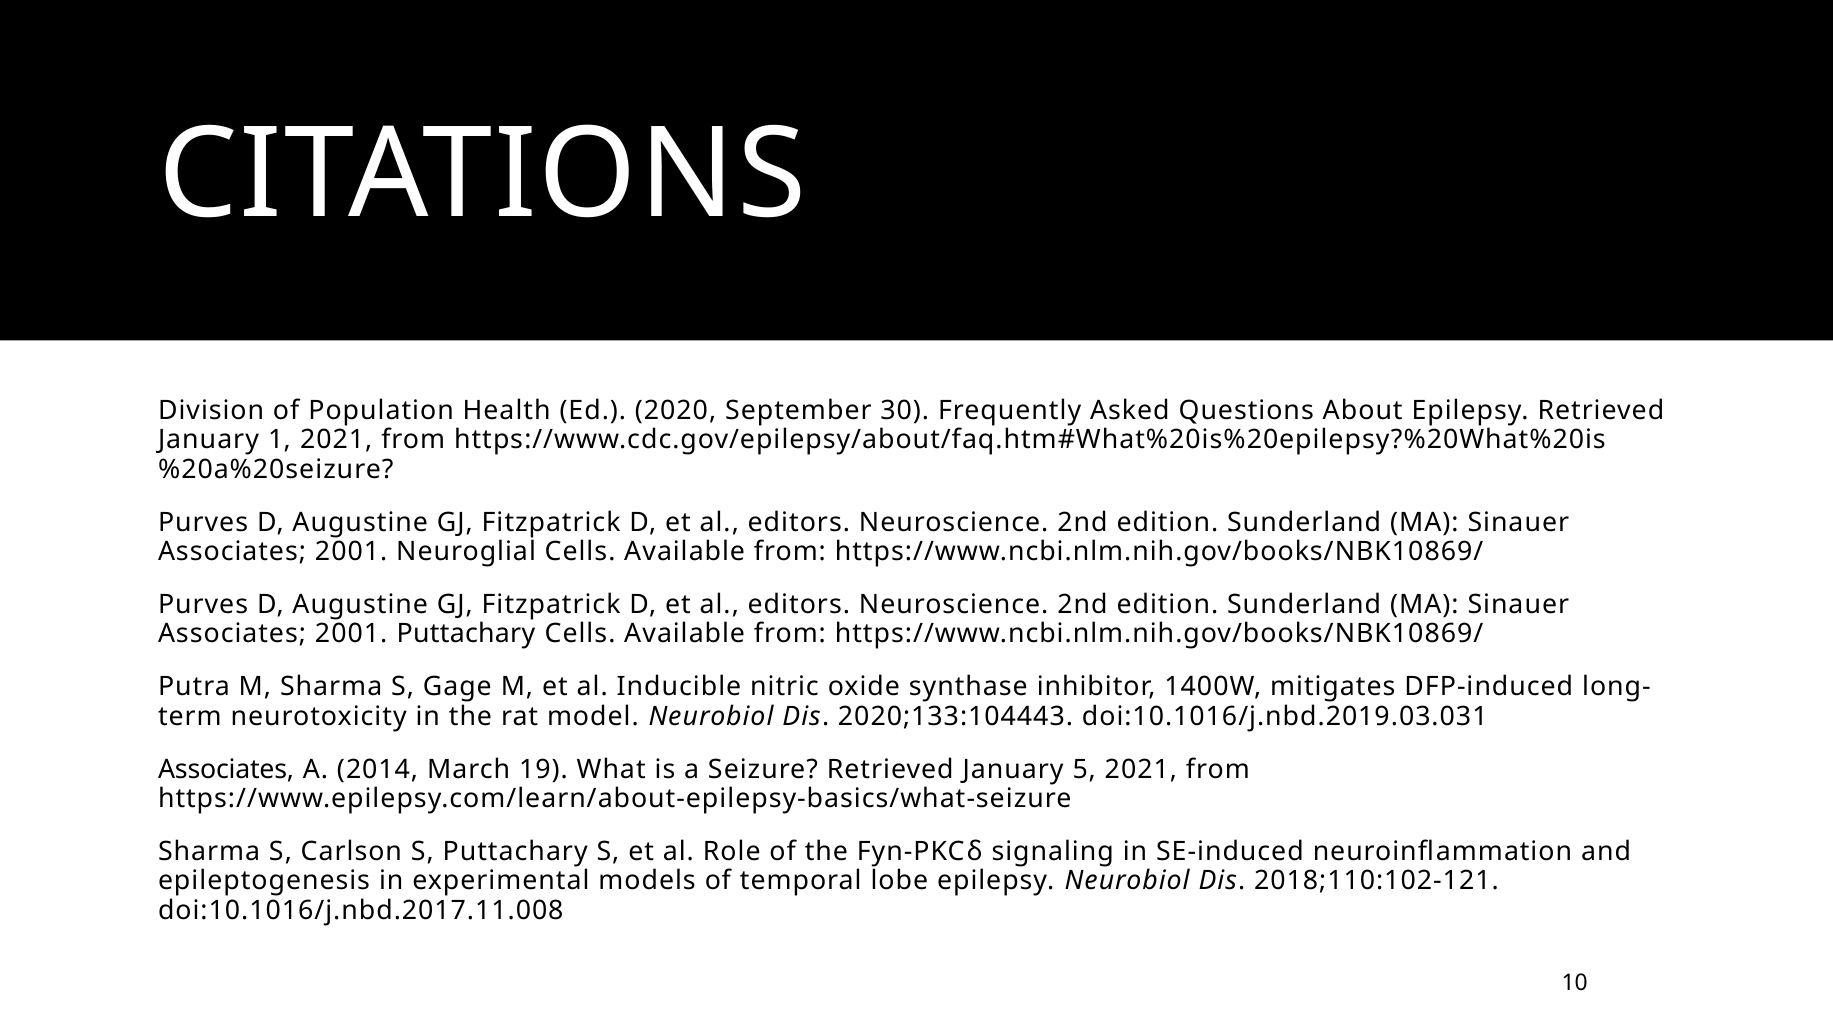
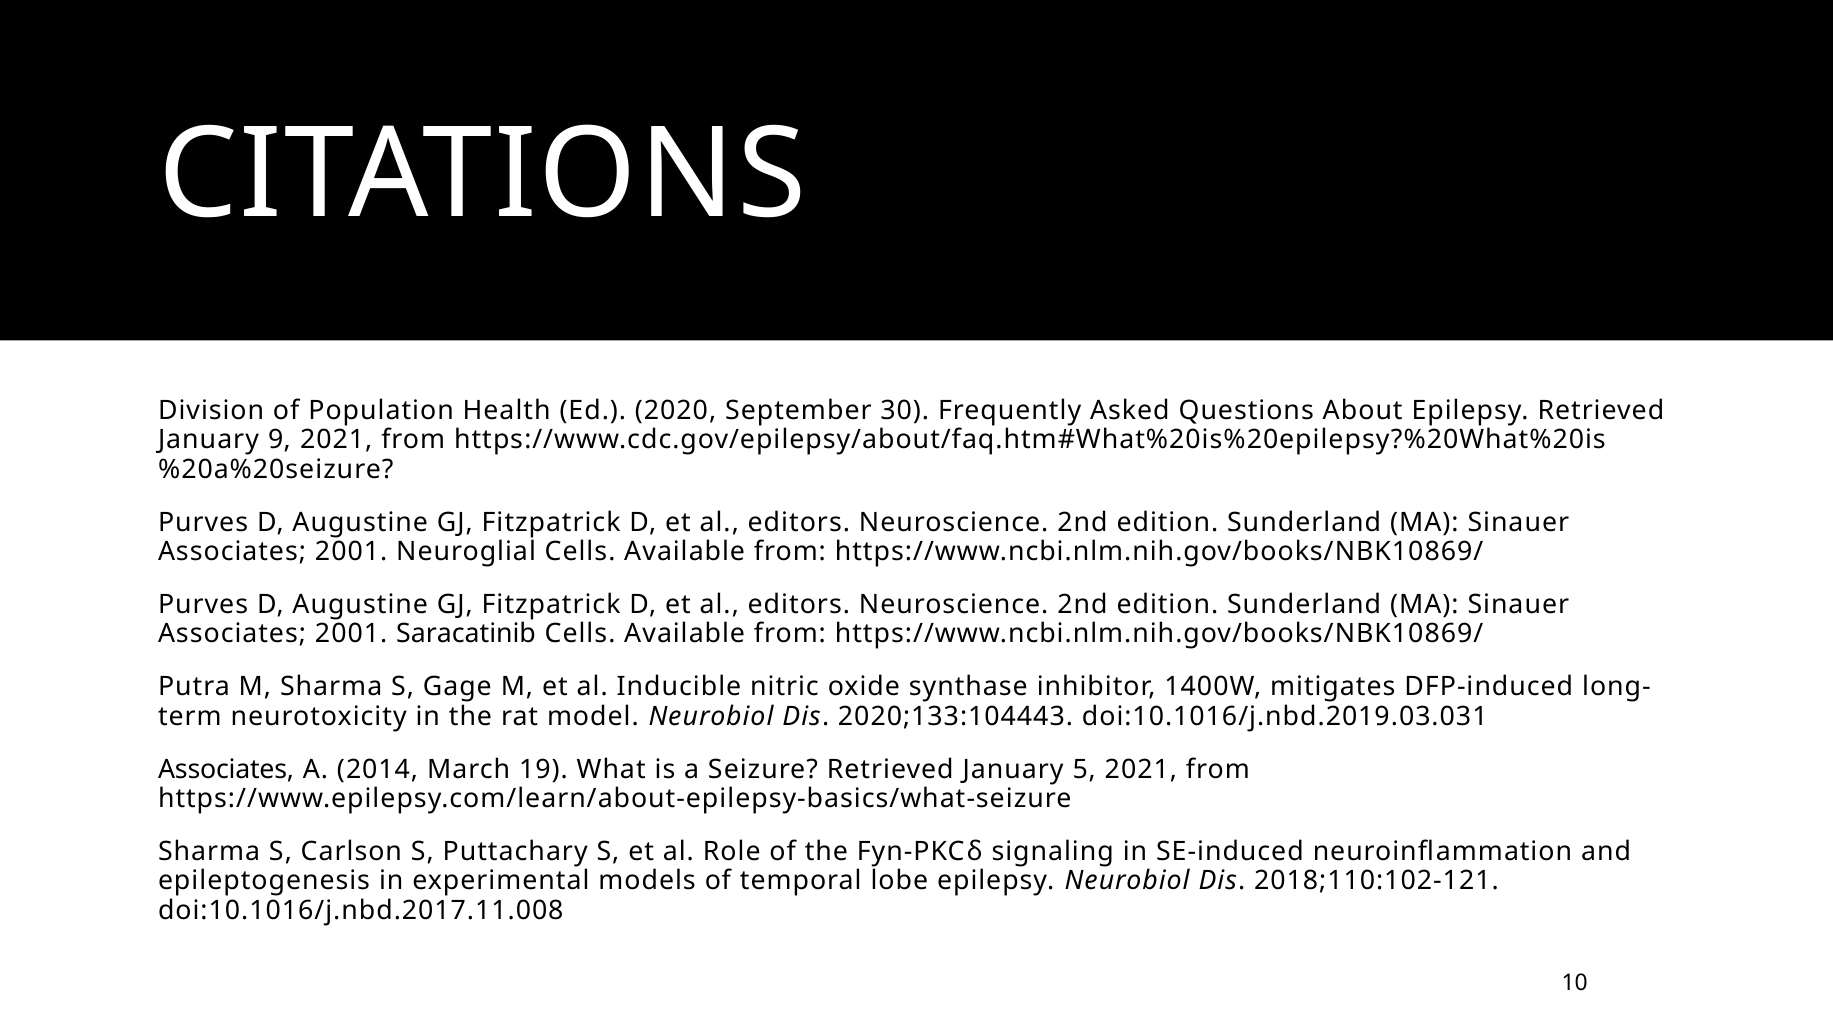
1: 1 -> 9 (280, 440)
2001 Puttachary: Puttachary -> Saracatinib (466, 634)
